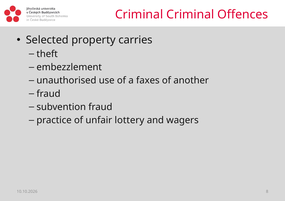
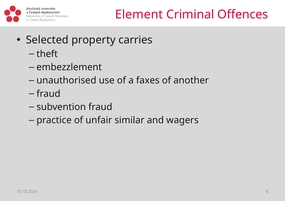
Criminal: Criminal -> Element (139, 14)
lottery: lottery -> similar (129, 121)
